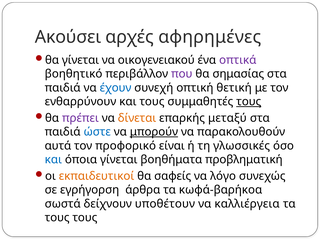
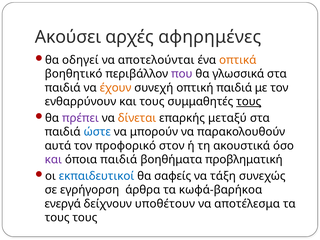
θα γίνεται: γίνεται -> οδηγεί (80, 60)
οικογενειακού: οικογενειακού -> αποτελούνται (156, 60)
οπτικά colour: purple -> orange (238, 60)
σημασίας: σημασίας -> γλωσσικά (238, 74)
έχουν colour: blue -> orange (115, 88)
οπτική θετική: θετική -> παιδιά (234, 88)
μπορούν underline: present -> none (154, 132)
είναι: είναι -> στον (172, 146)
γλωσσικές: γλωσσικές -> ακουστικά (242, 146)
και colour: blue -> purple (53, 160)
όποια γίνεται: γίνεται -> παιδιά (119, 160)
εκπαιδευτικοί colour: orange -> blue (97, 176)
λόγο: λόγο -> τάξη (223, 176)
σωστά: σωστά -> ενεργά (63, 204)
καλλιέργεια: καλλιέργεια -> αποτέλεσμα (247, 204)
